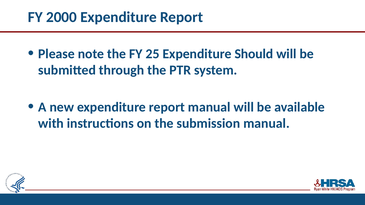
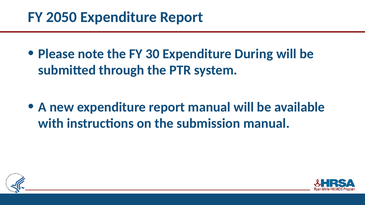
2000: 2000 -> 2050 (61, 17)
25: 25 -> 30 (153, 54)
Should: Should -> During (254, 54)
